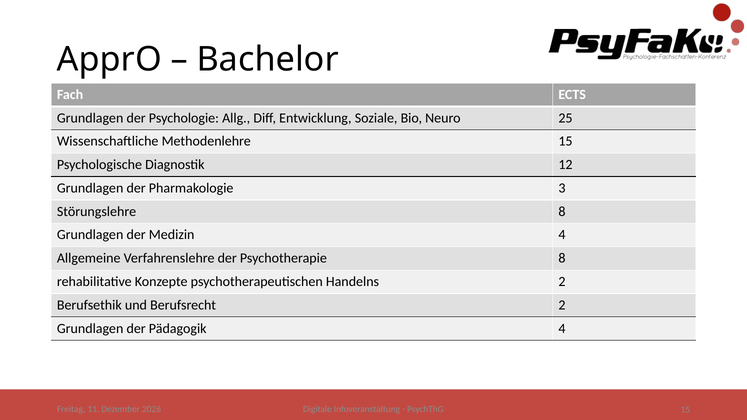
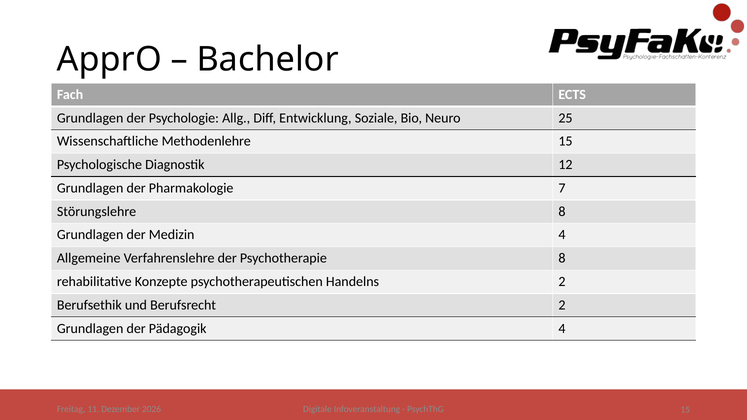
3: 3 -> 7 (562, 188)
